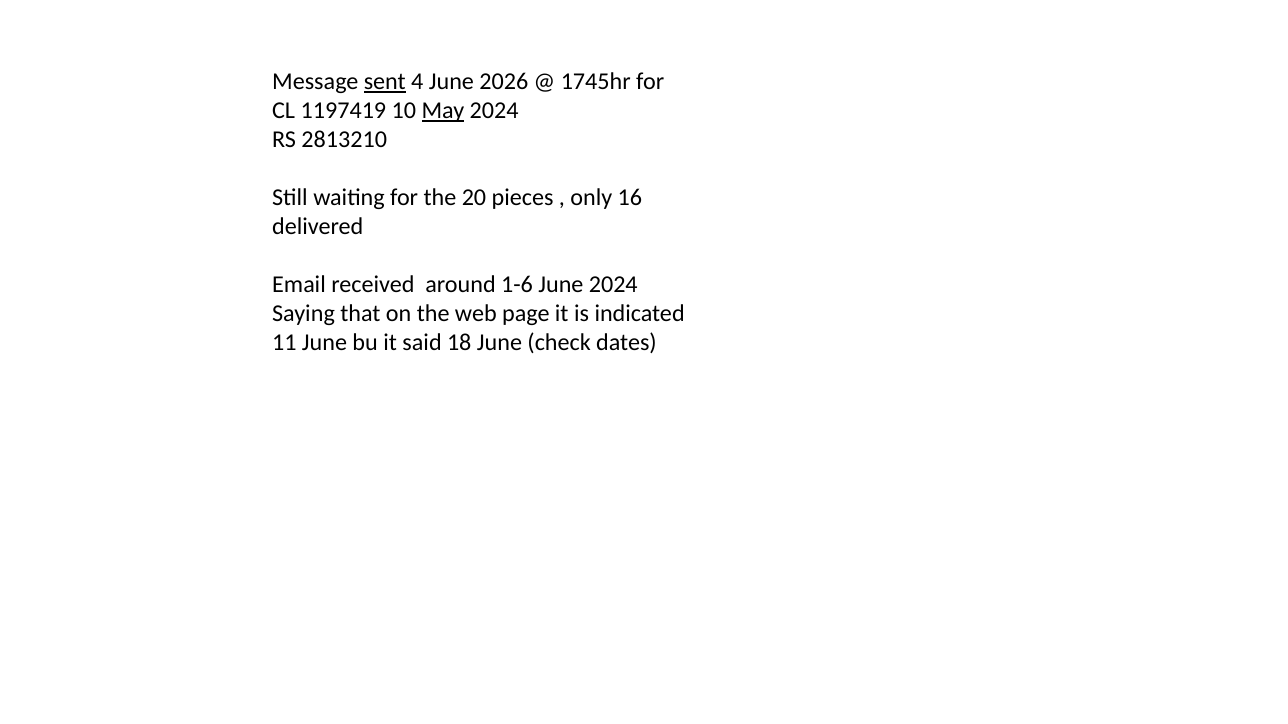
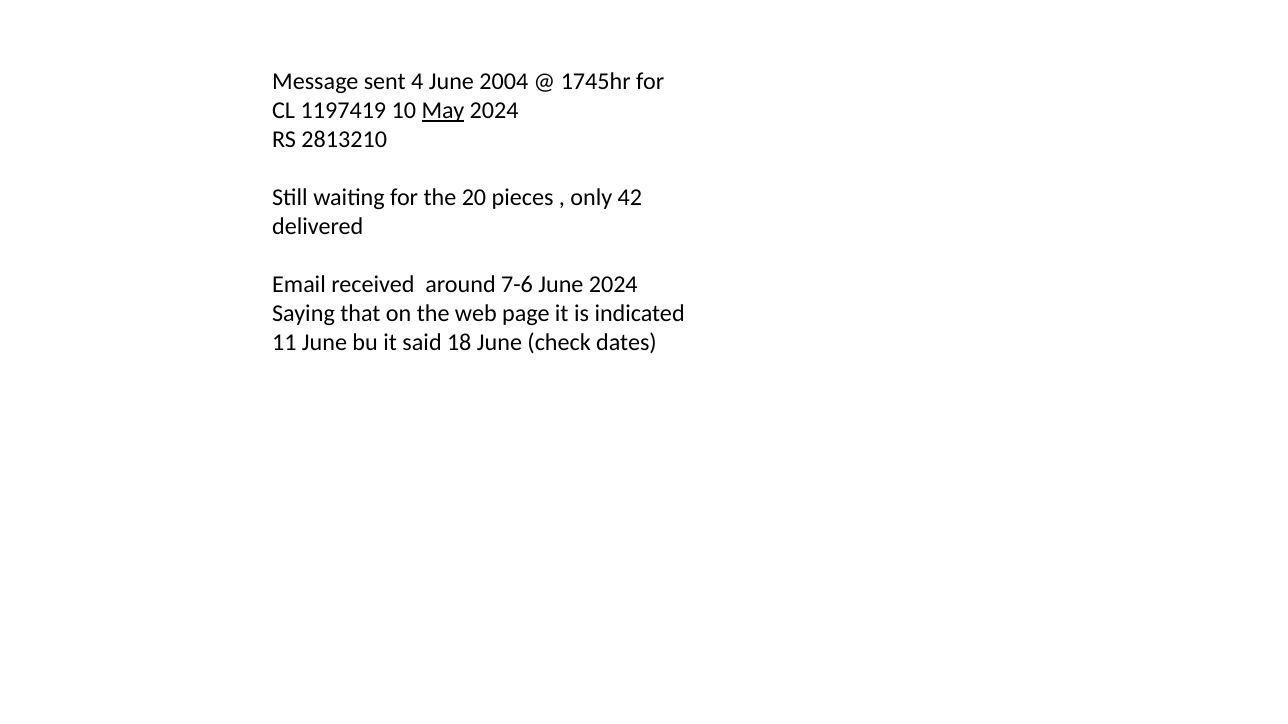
sent underline: present -> none (385, 82)
2026: 2026 -> 2004 (504, 82)
16: 16 -> 42 (630, 198)
1-6: 1-6 -> 7-6 (517, 285)
